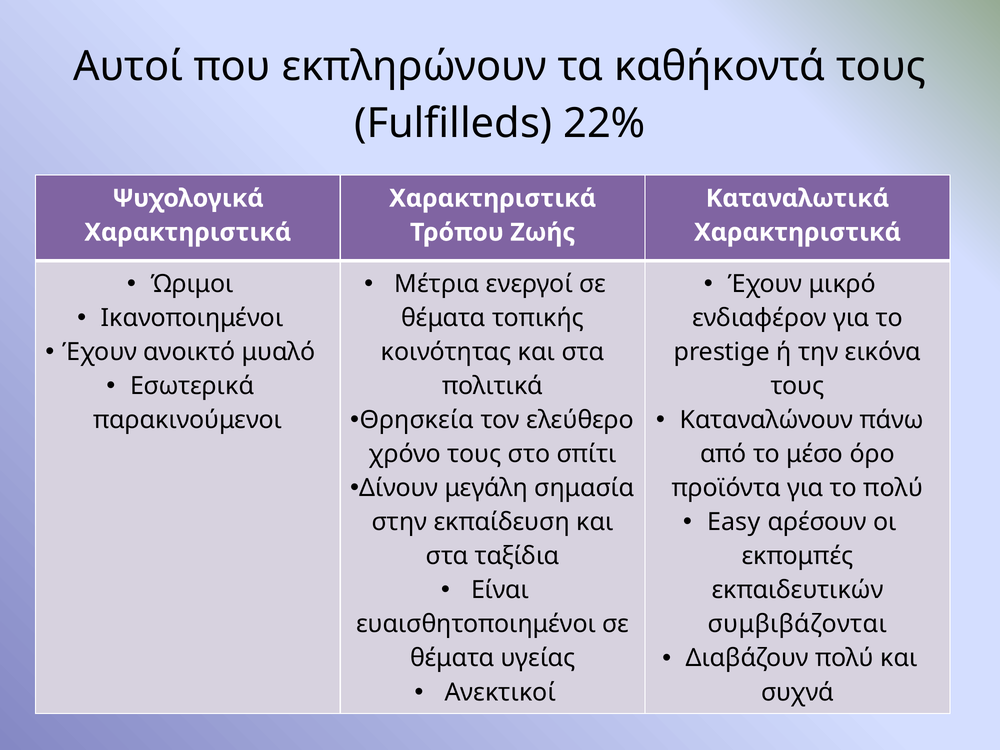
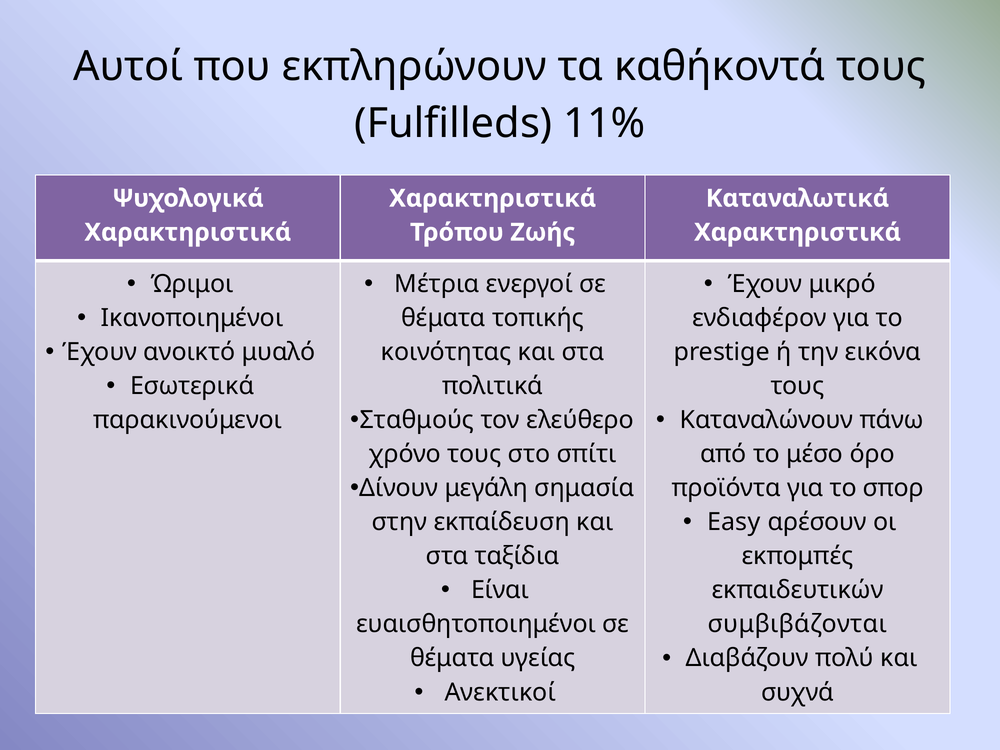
22%: 22% -> 11% (604, 123)
Θρησκεία: Θρησκεία -> Σταθμούς (417, 420)
το πολύ: πολύ -> σπορ (893, 488)
